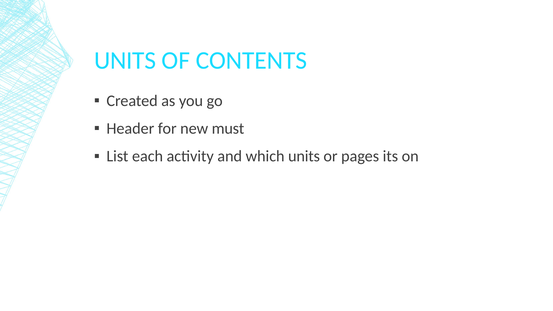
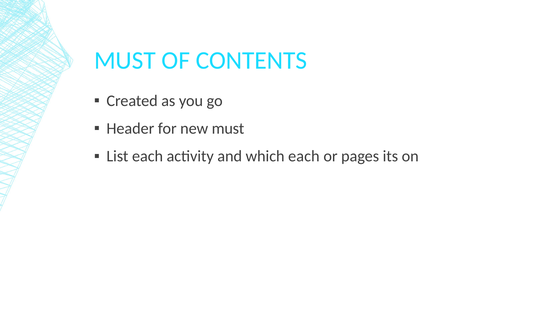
UNITS: UNITS -> MUST (125, 60)
which units: units -> each (304, 156)
